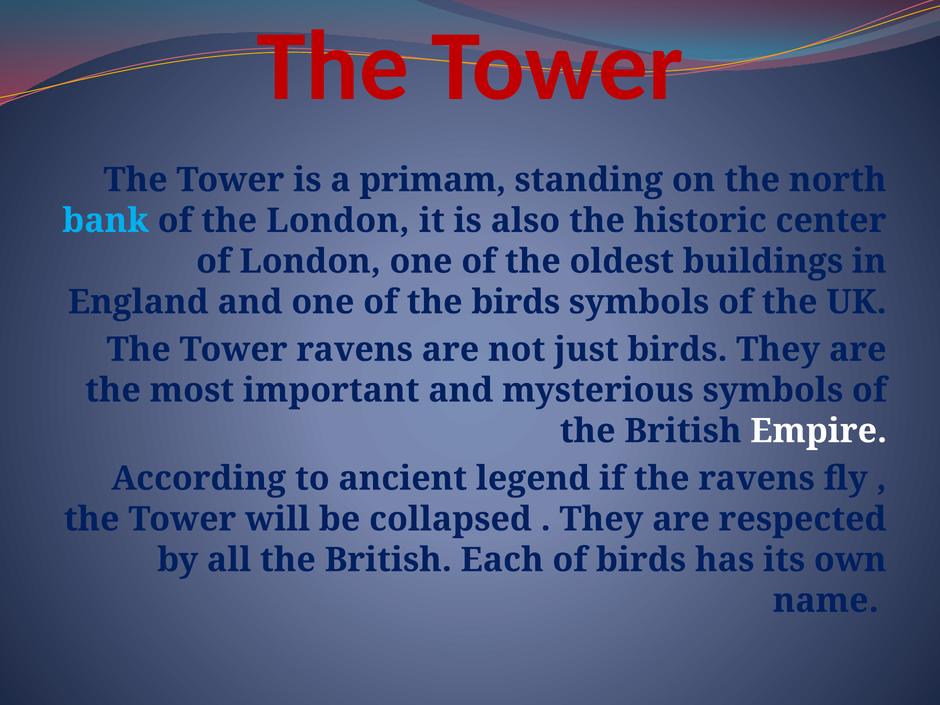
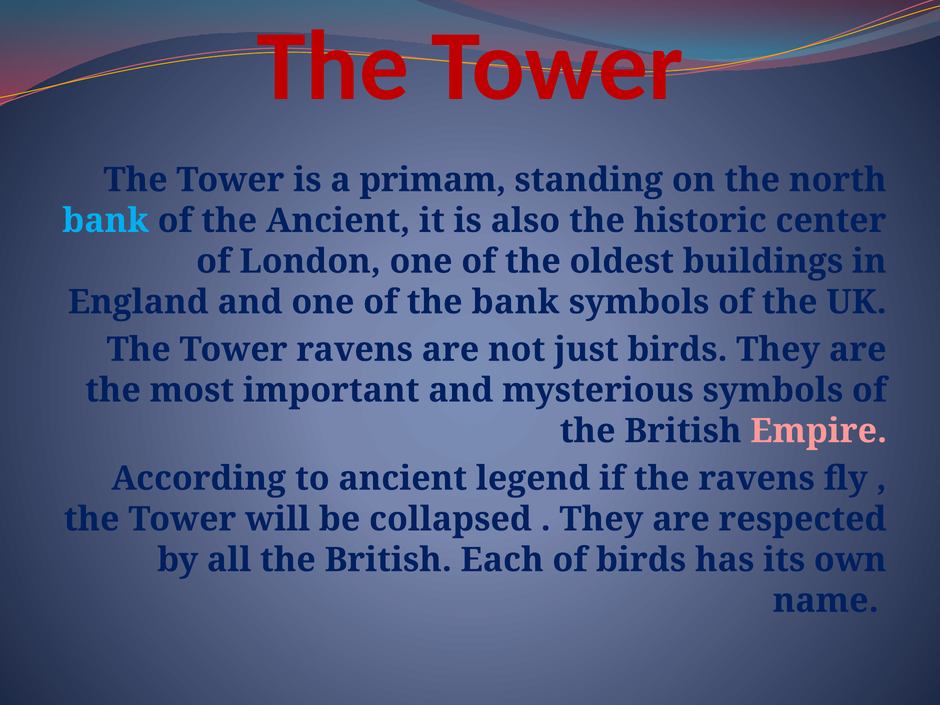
the London: London -> Ancient (338, 221)
the birds: birds -> bank (515, 302)
Empire colour: white -> pink (819, 431)
